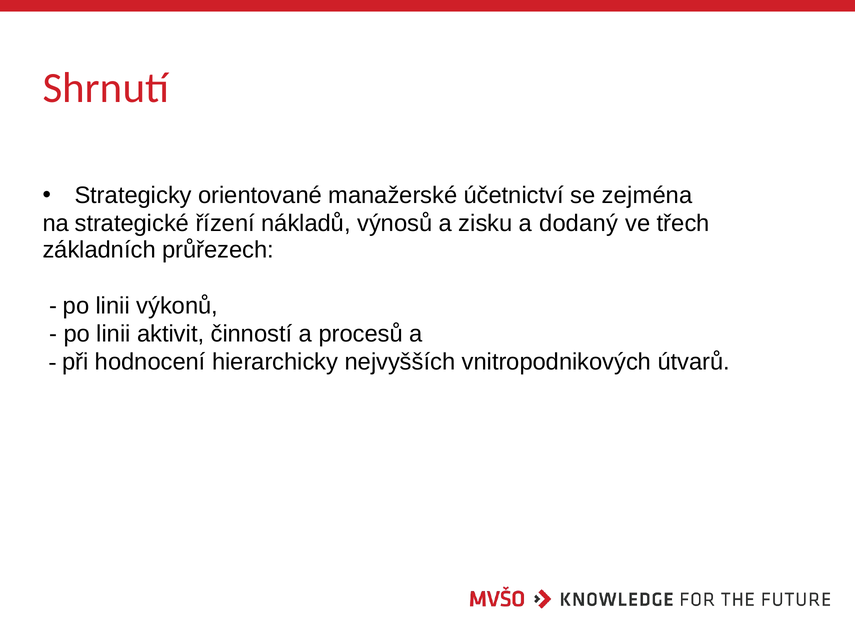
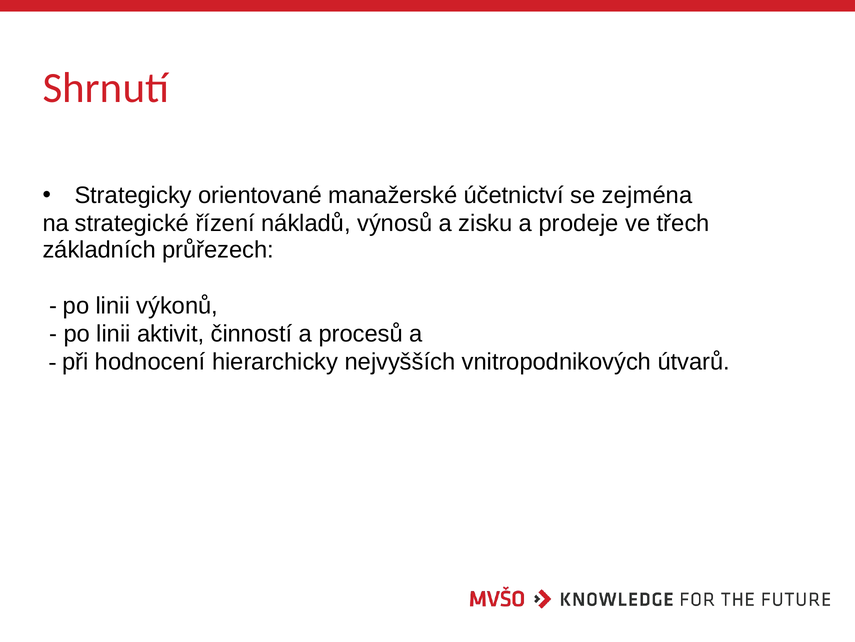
dodaný: dodaný -> prodeje (579, 223)
